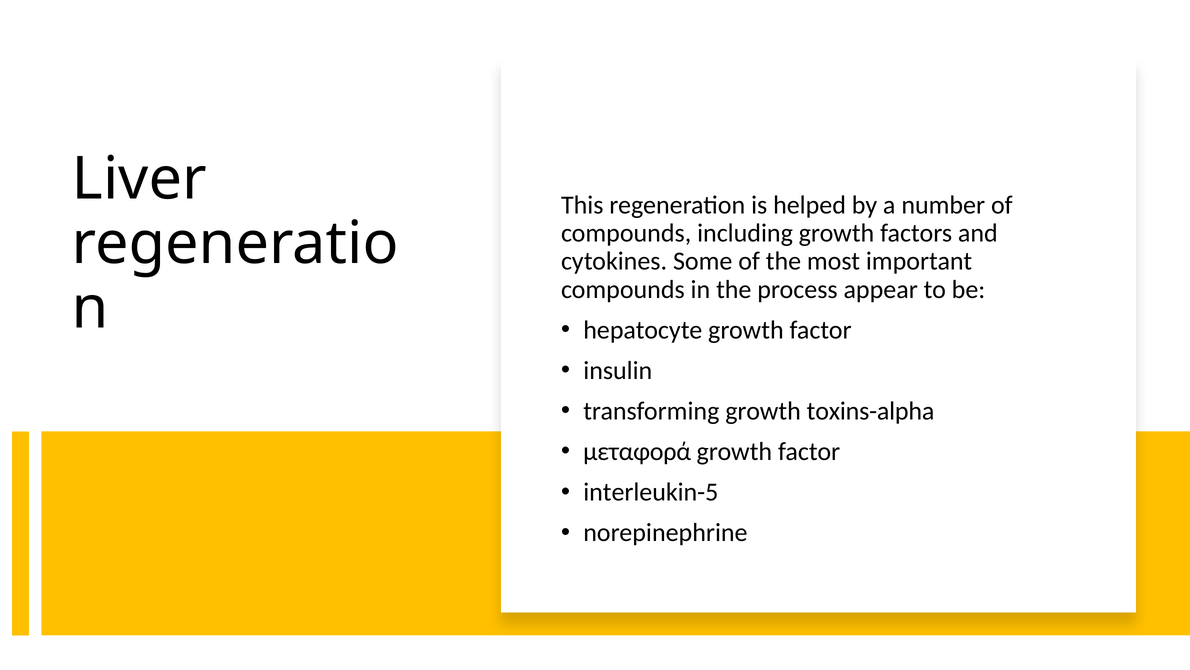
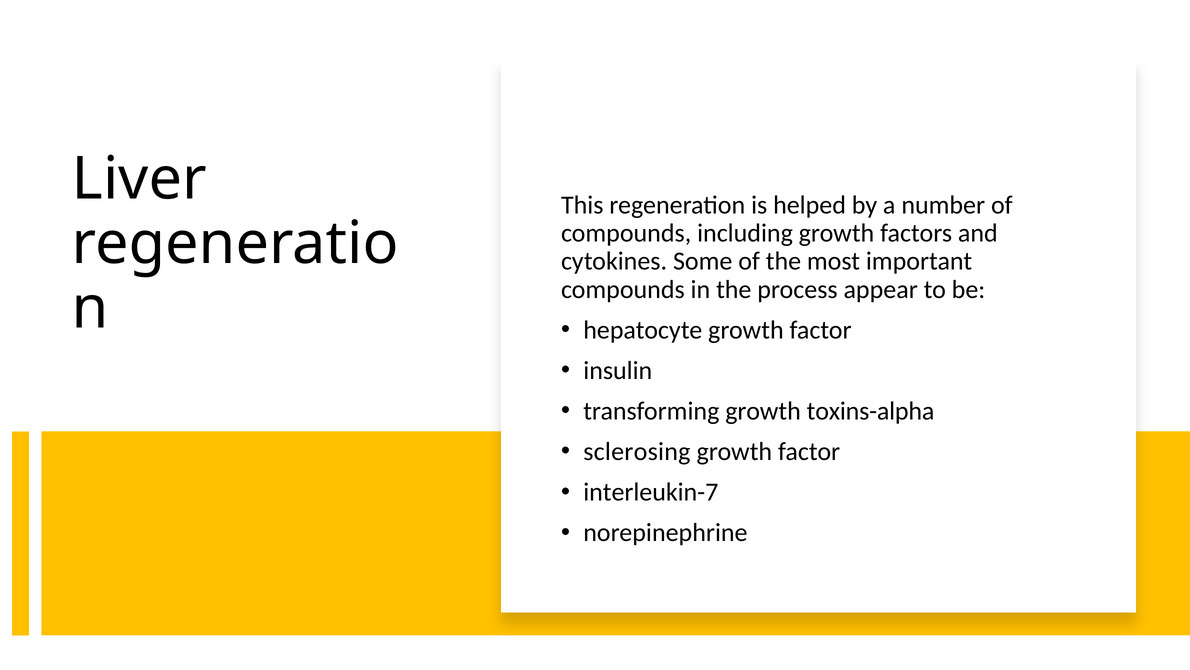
μεταφορά: μεταφορά -> sclerosing (637, 451)
interleukin-5: interleukin-5 -> interleukin-7 (651, 492)
